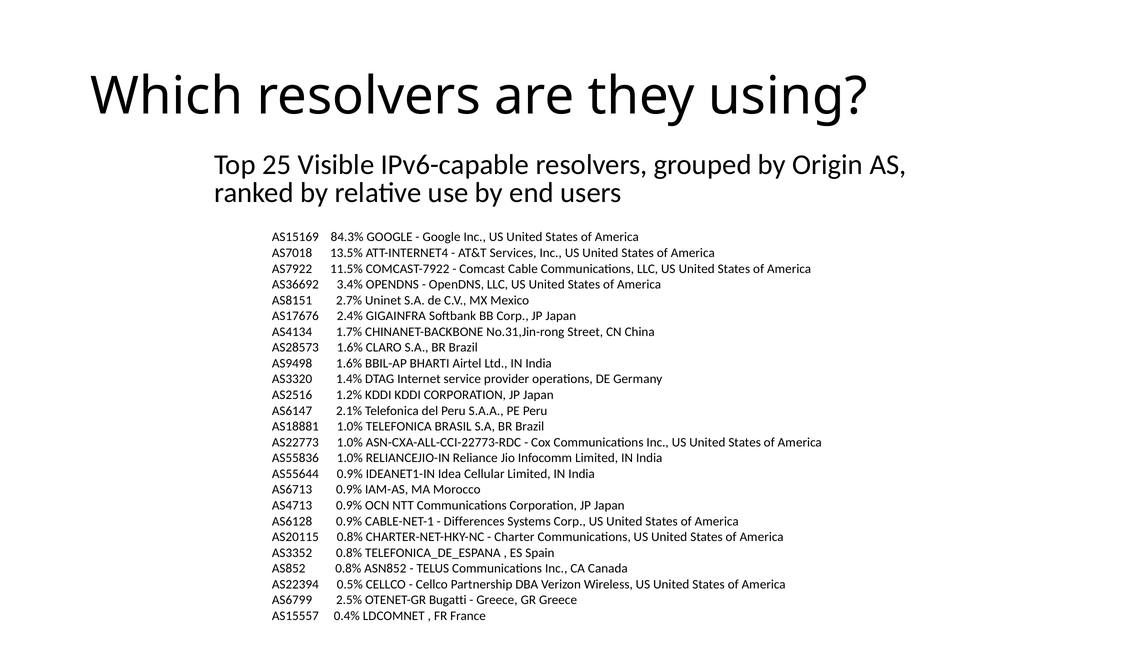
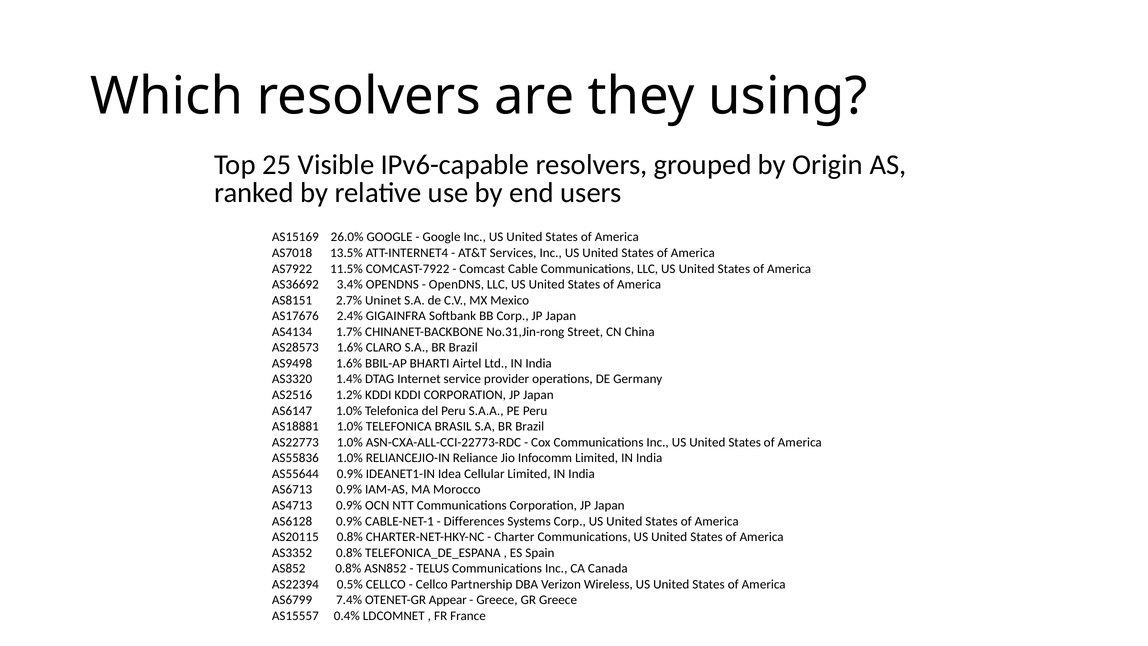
84.3%: 84.3% -> 26.0% (347, 237)
AS6147 2.1%: 2.1% -> 1.0% (349, 411)
2.5%: 2.5% -> 7.4% (349, 600)
Bugatti: Bugatti -> Appear (448, 600)
